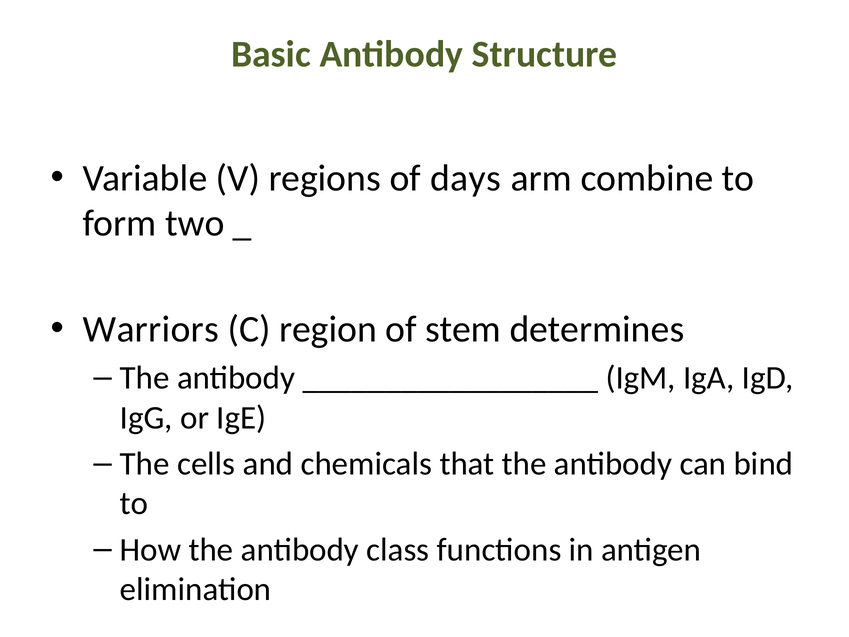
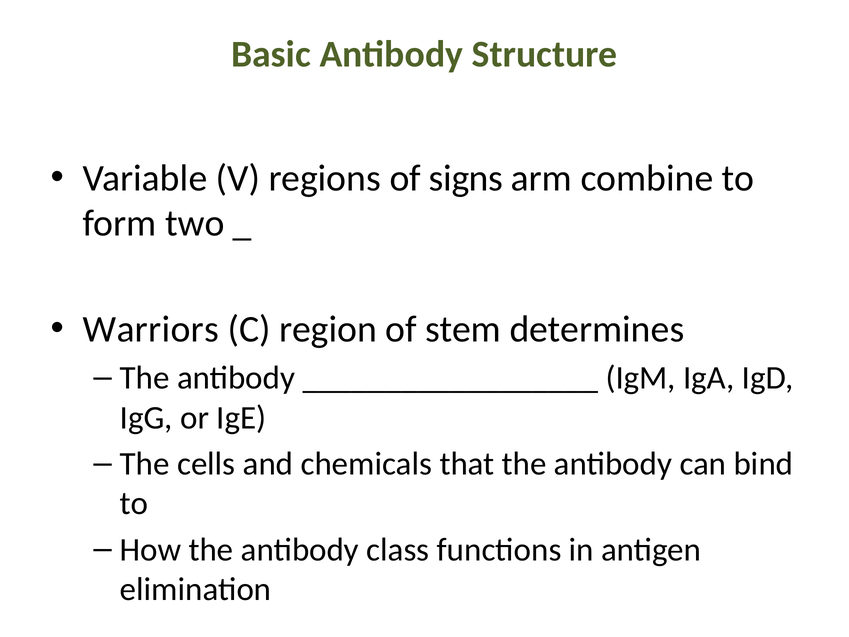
days: days -> signs (466, 178)
